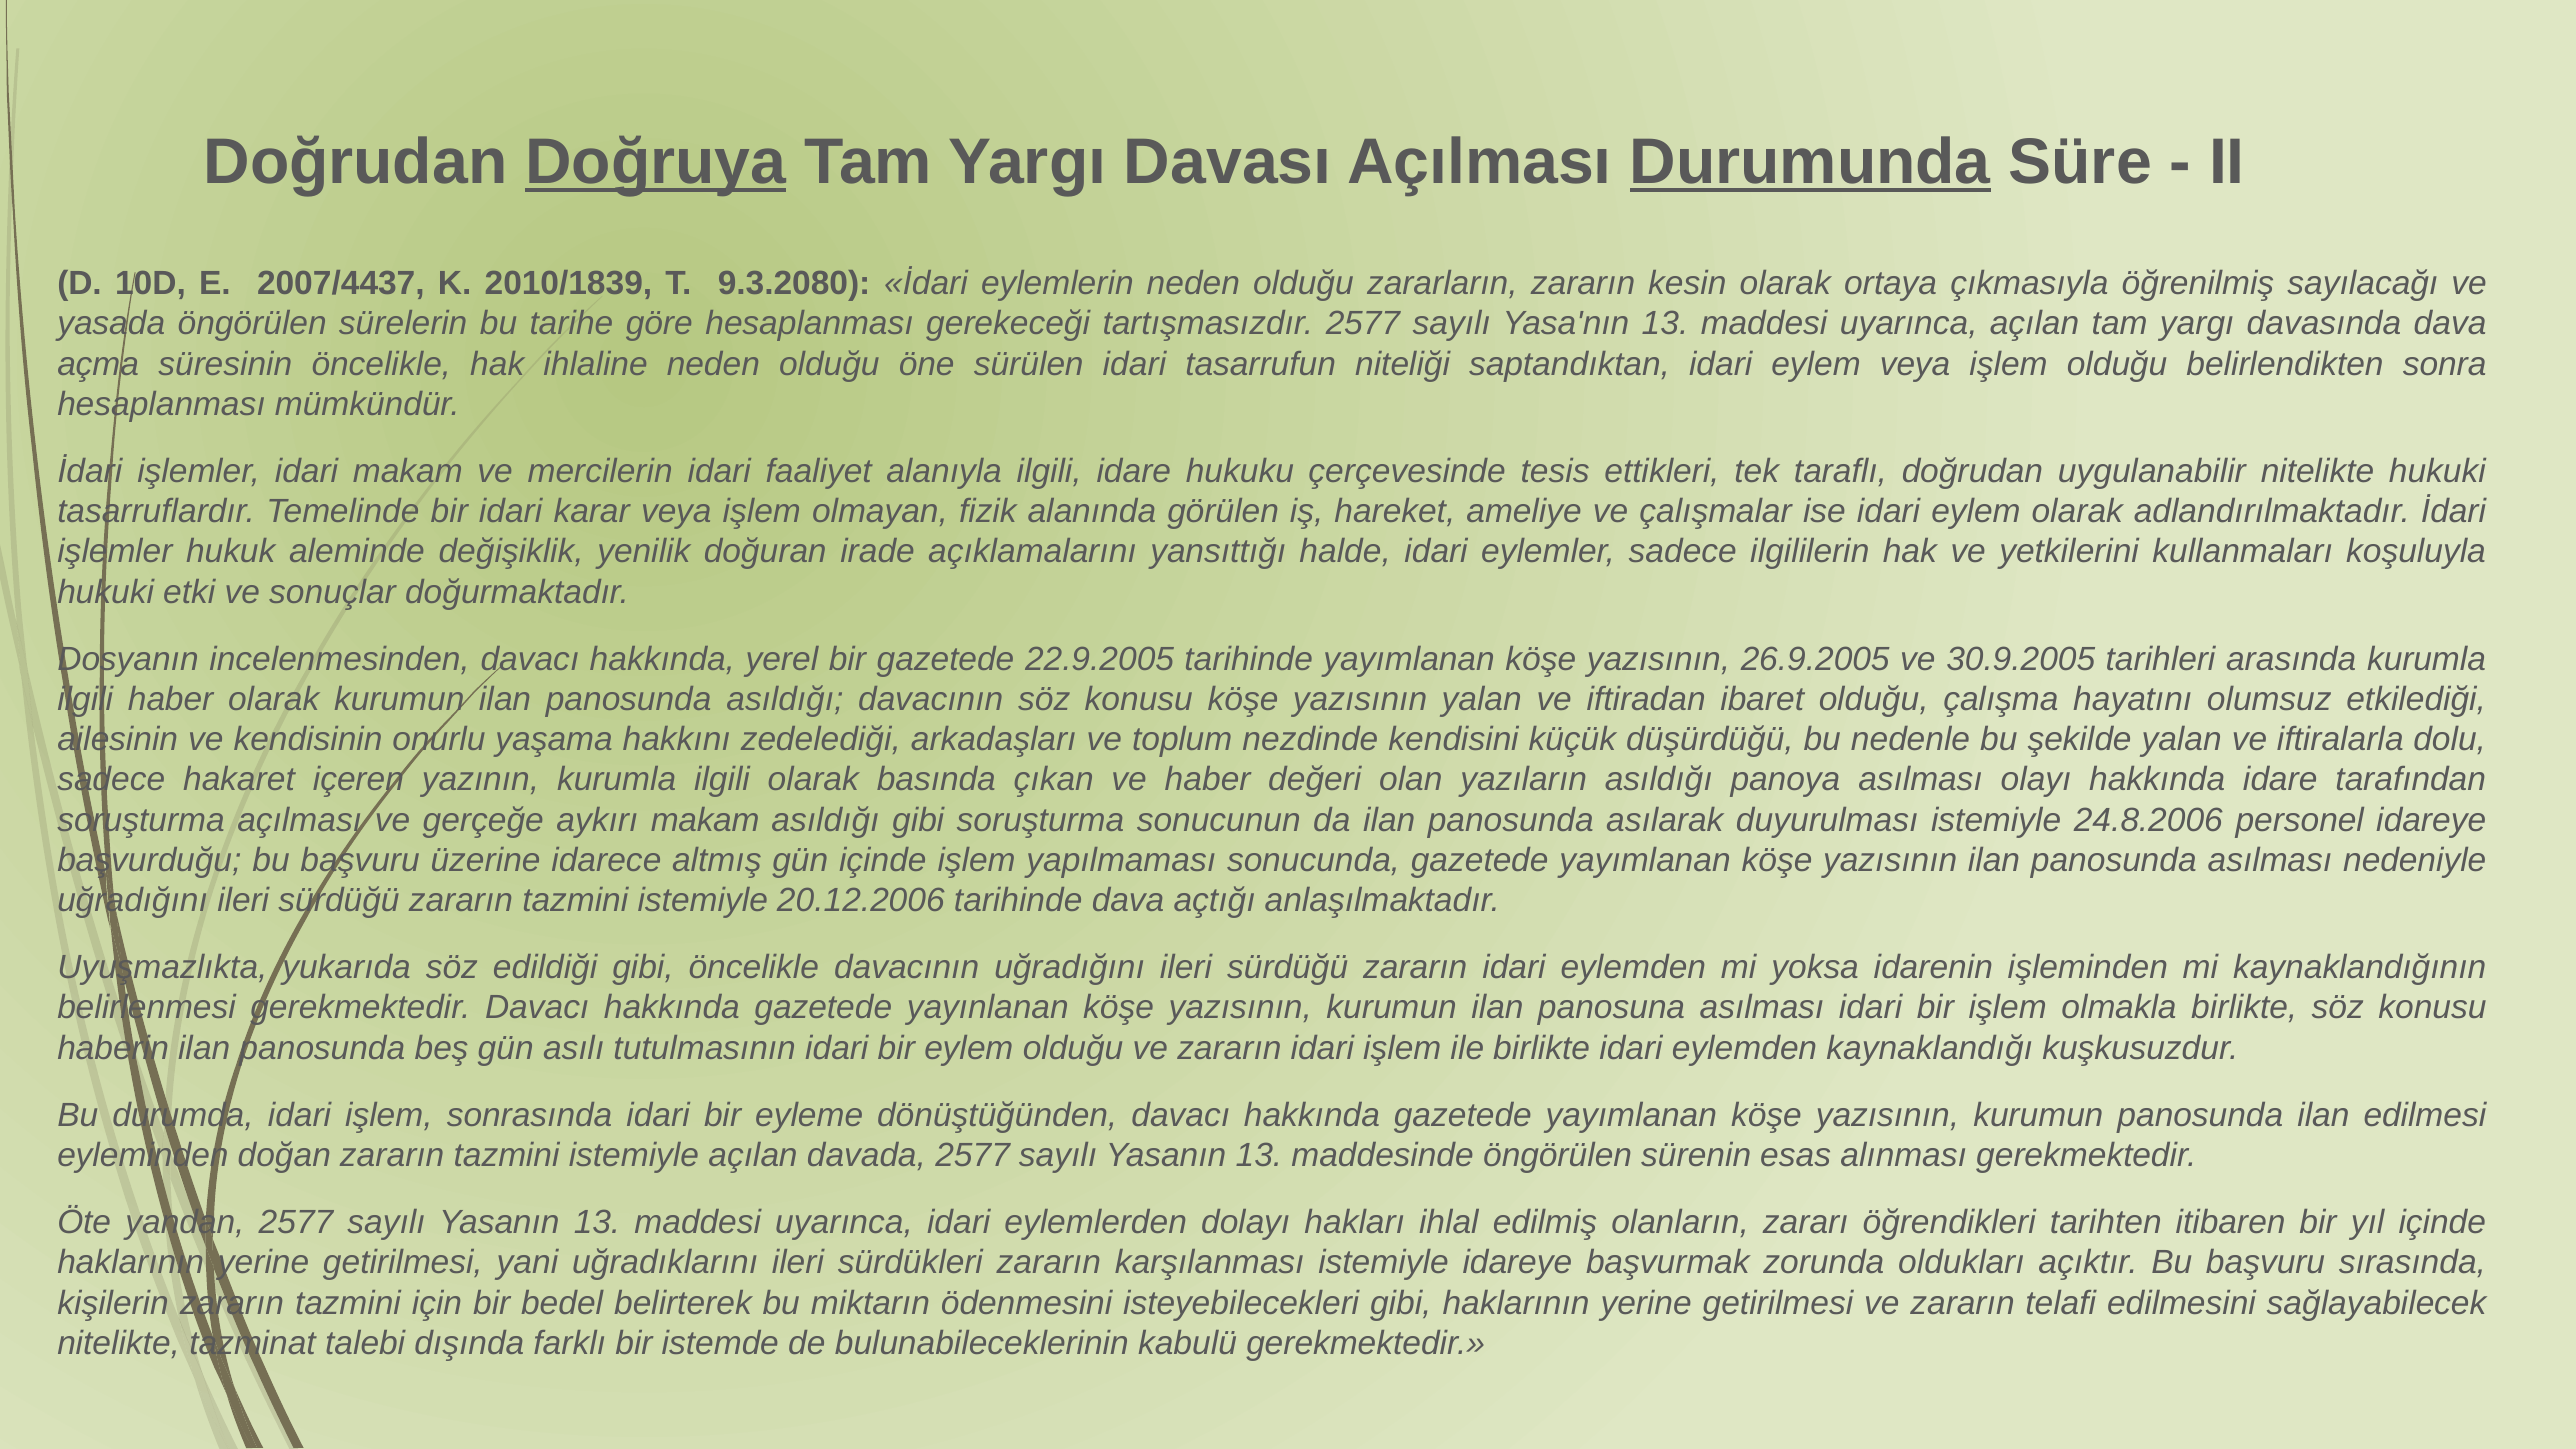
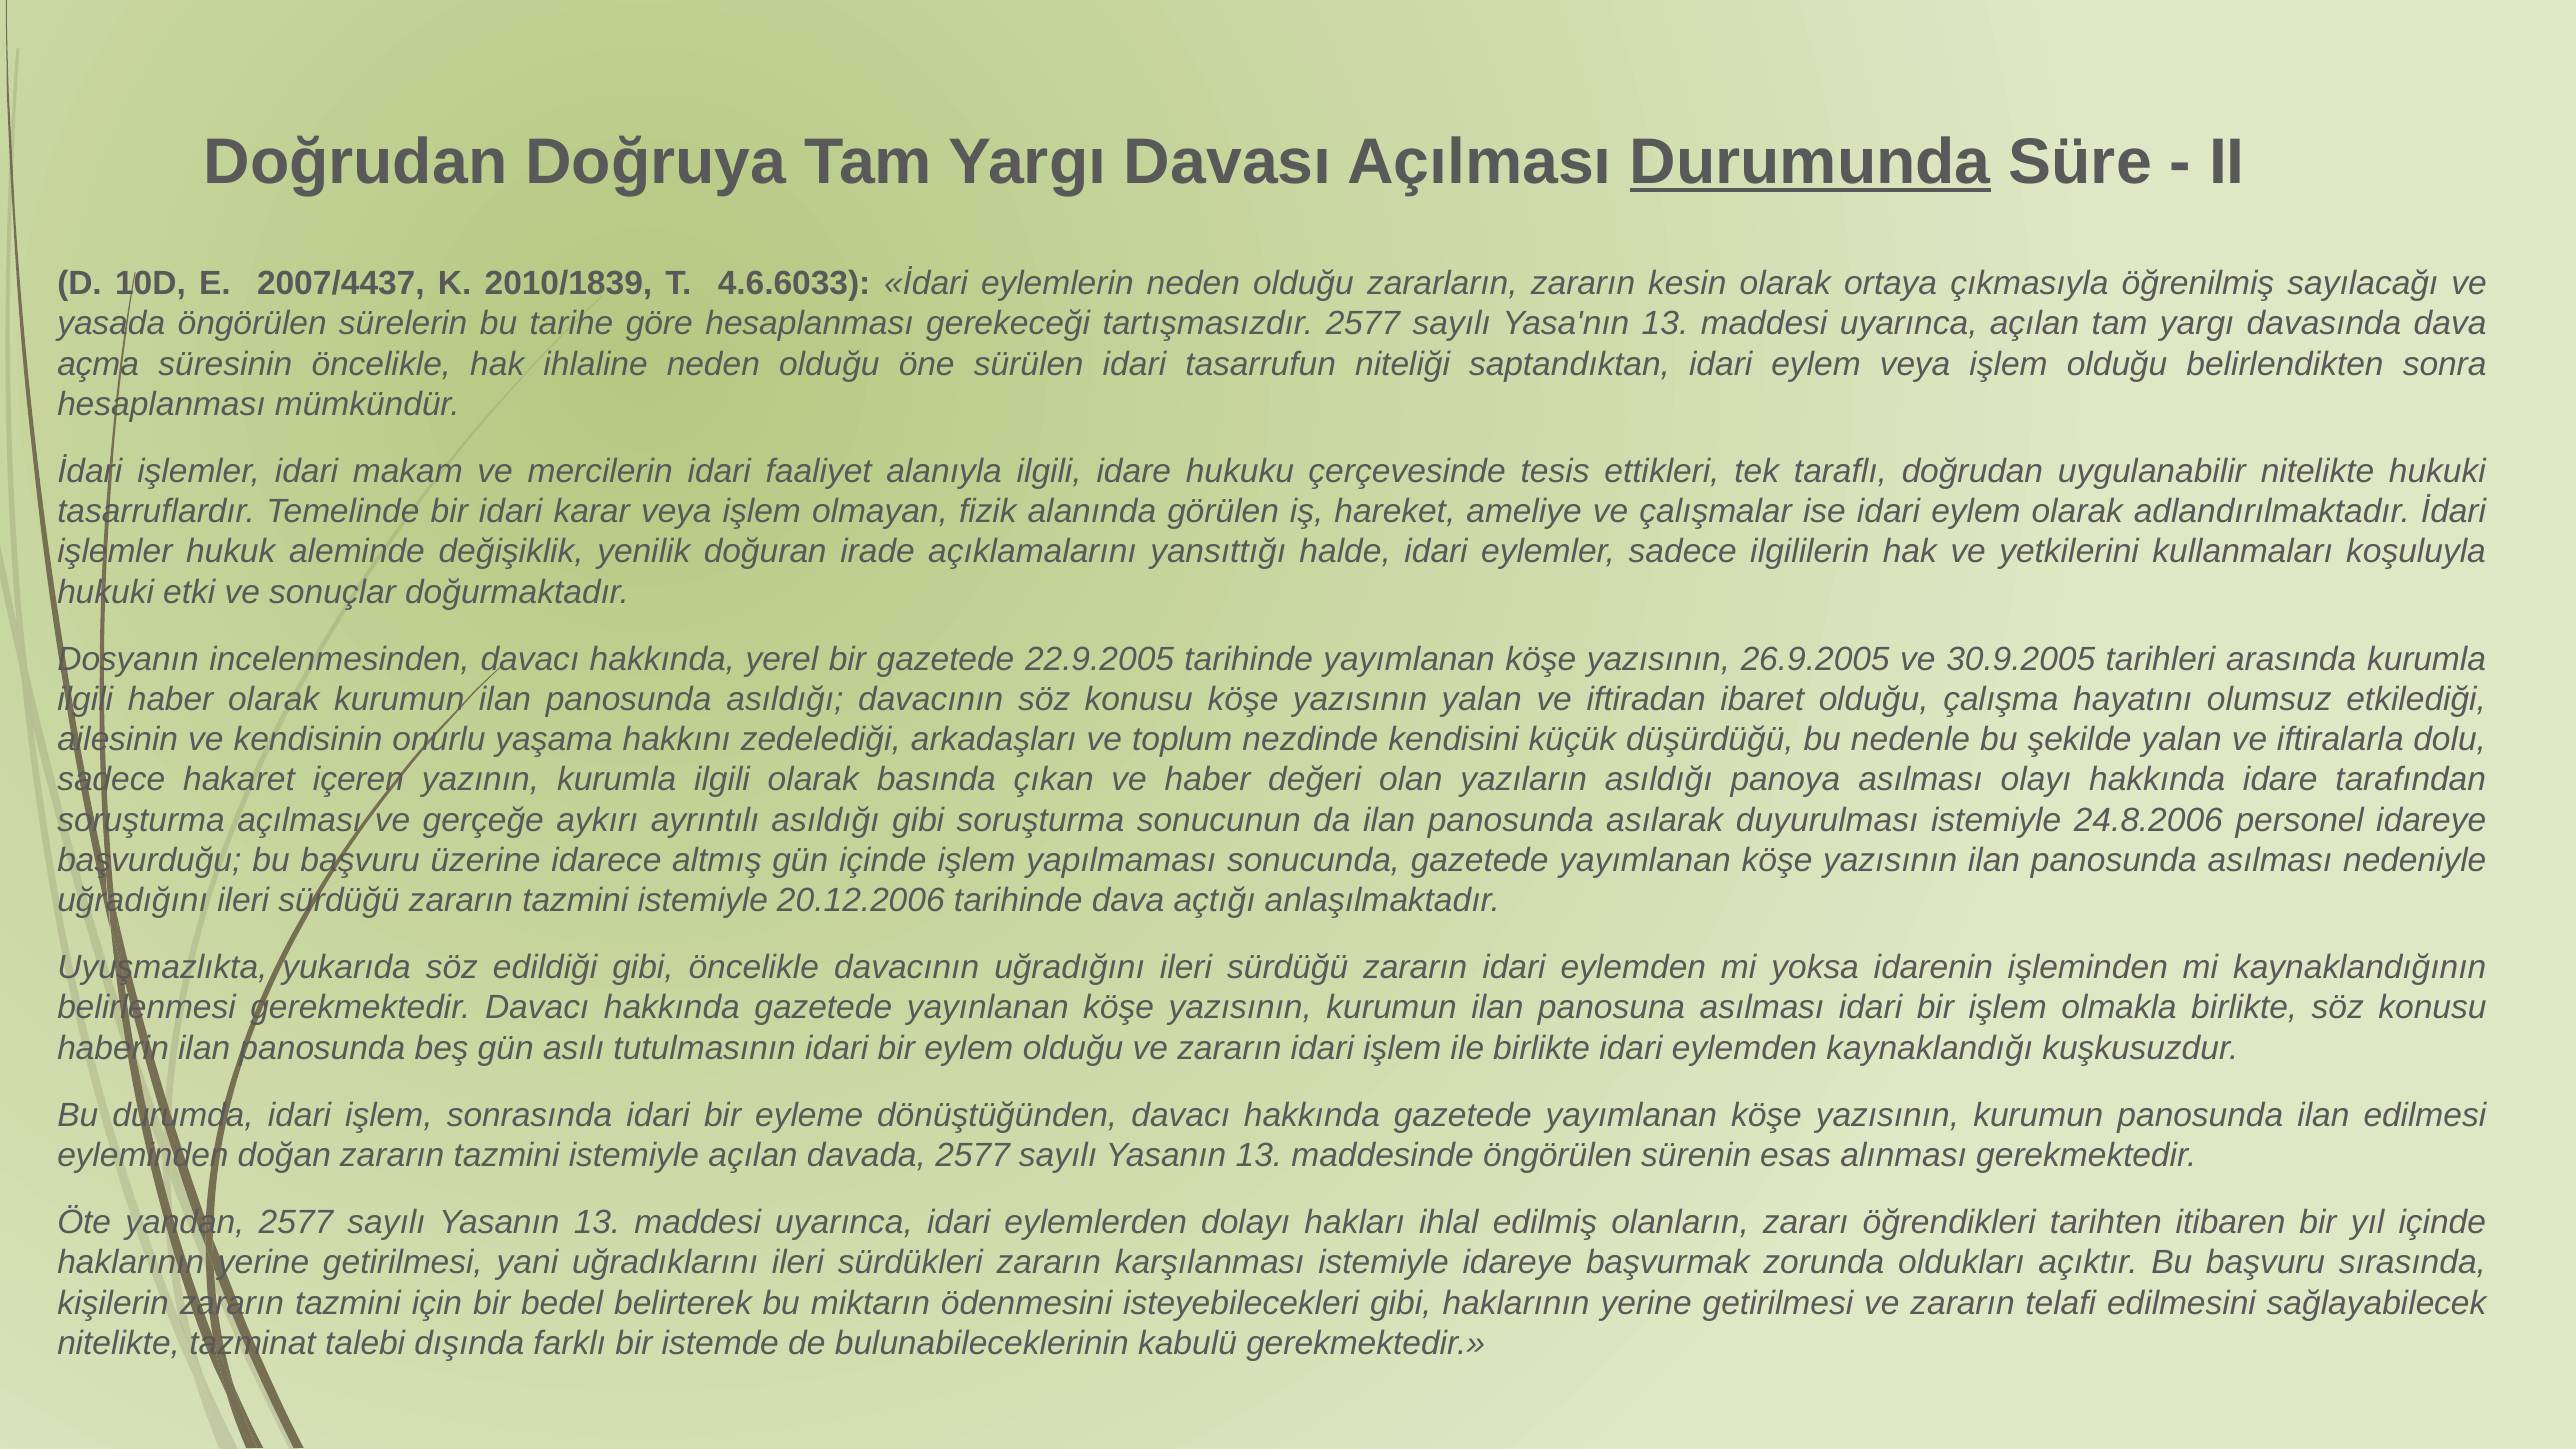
Doğruya underline: present -> none (656, 162)
9.3.2080: 9.3.2080 -> 4.6.6033 (794, 284)
aykırı makam: makam -> ayrıntılı (705, 820)
